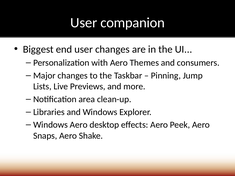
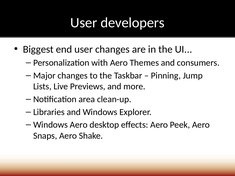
companion: companion -> developers (133, 23)
